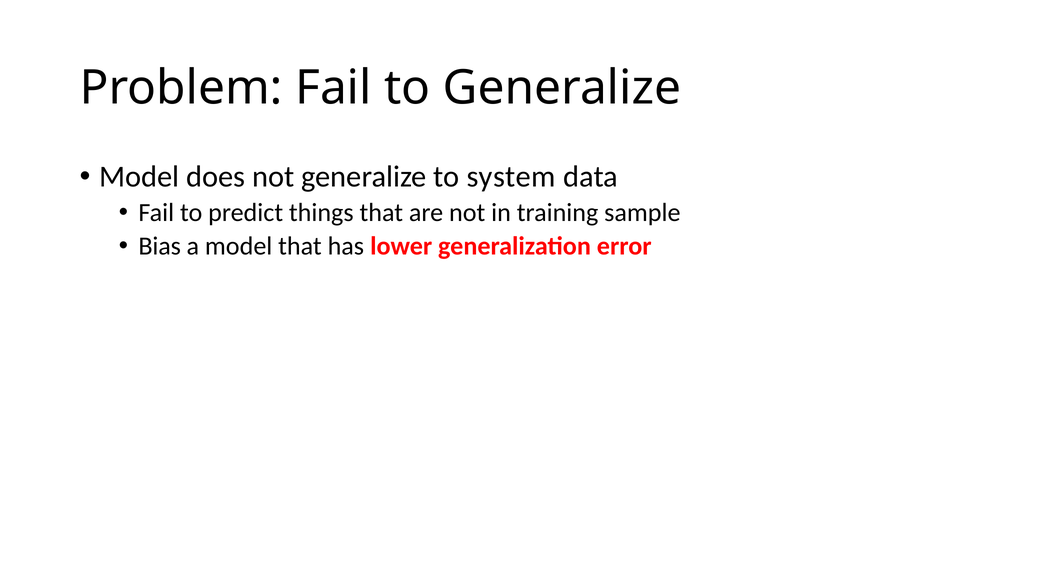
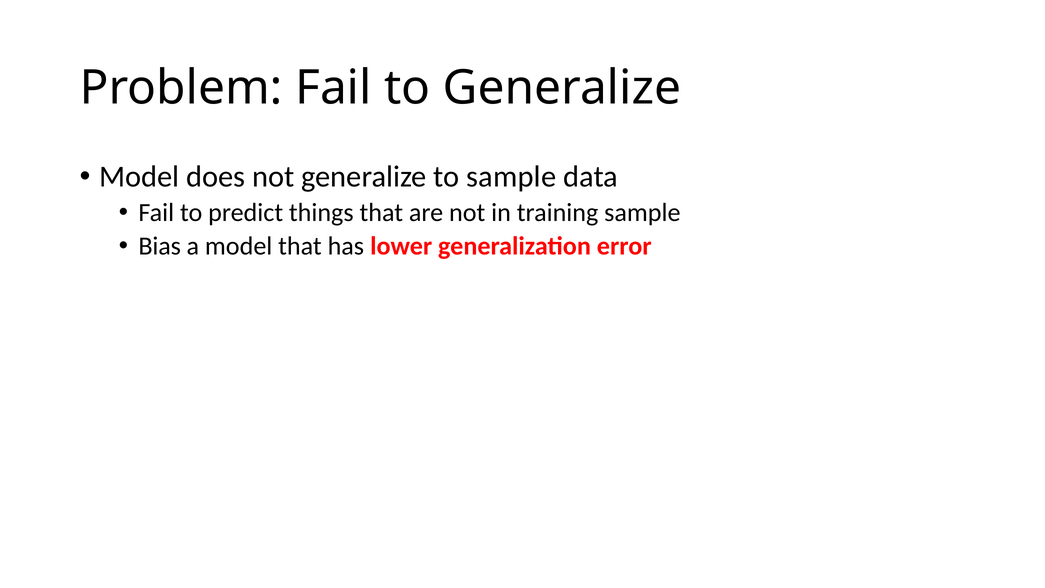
to system: system -> sample (511, 177)
